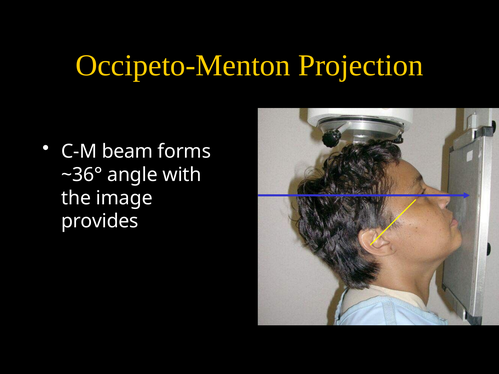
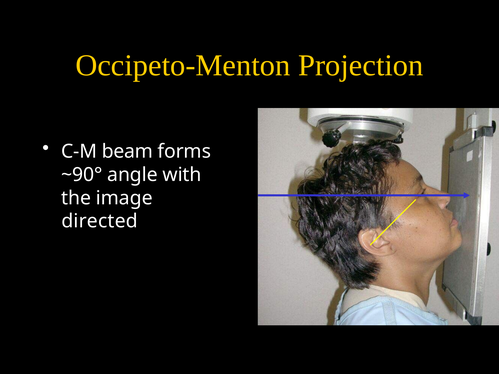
~36°: ~36° -> ~90° (82, 175)
provides: provides -> directed (100, 221)
